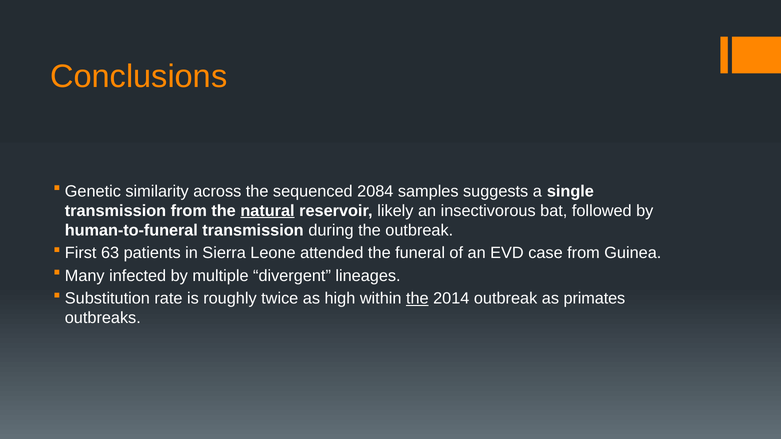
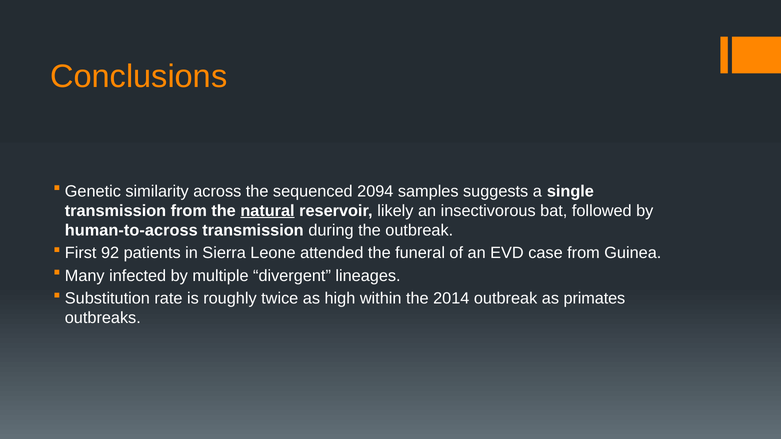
2084: 2084 -> 2094 (375, 191)
human-to-funeral: human-to-funeral -> human-to-across (131, 230)
63: 63 -> 92 (110, 253)
the underline: present -> none (417, 299)
